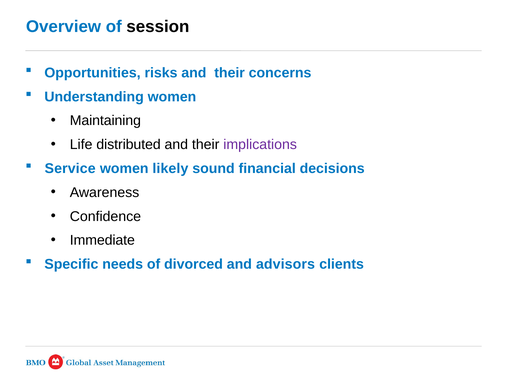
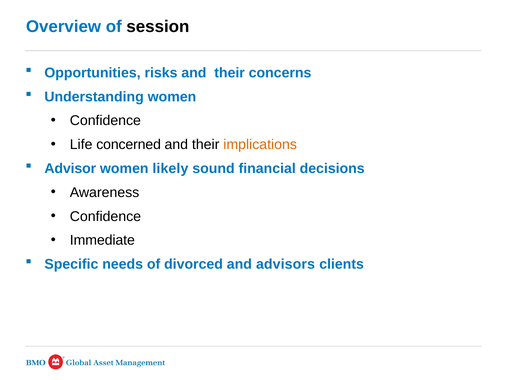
Maintaining: Maintaining -> Confidence (105, 121)
distributed: distributed -> concerned (129, 145)
implications colour: purple -> orange (260, 145)
Service: Service -> Advisor (70, 169)
